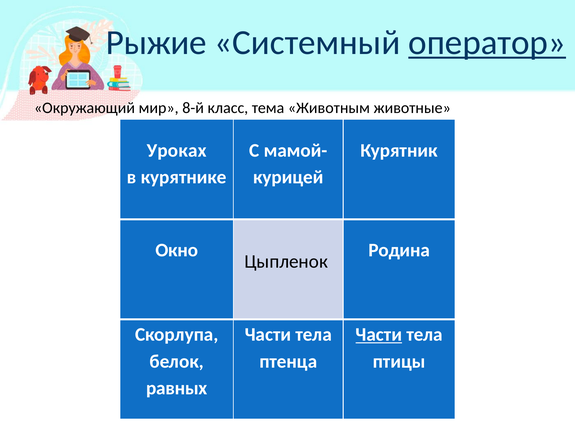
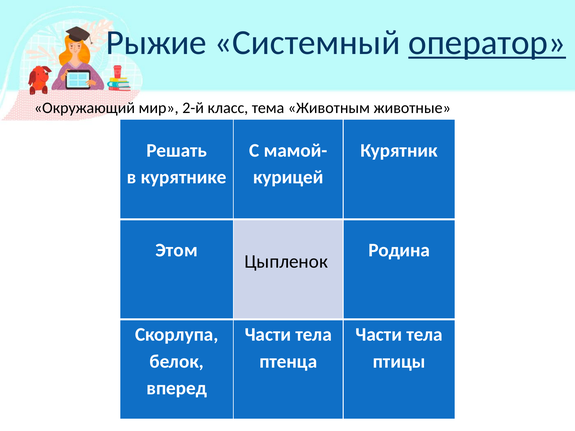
8-й: 8-й -> 2-й (193, 108)
Уроках: Уроках -> Решать (177, 151)
Окно: Окно -> Этом (177, 250)
Части underline: present -> none (379, 335)
равных: равных -> вперед (177, 389)
